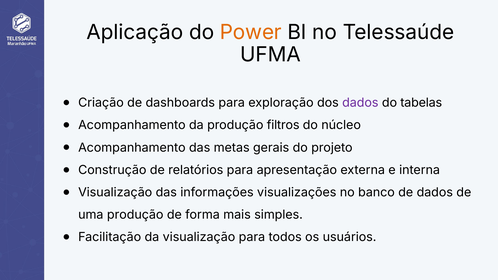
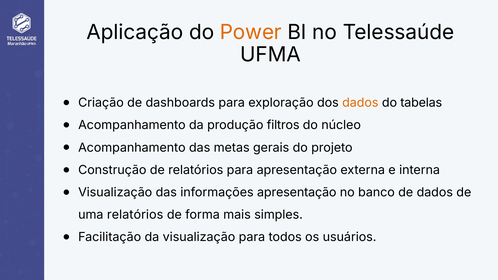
dados colour: purple -> orange (360, 103)
informações visualizações: visualizações -> apresentação (297, 192)
uma produção: produção -> relatórios (135, 215)
